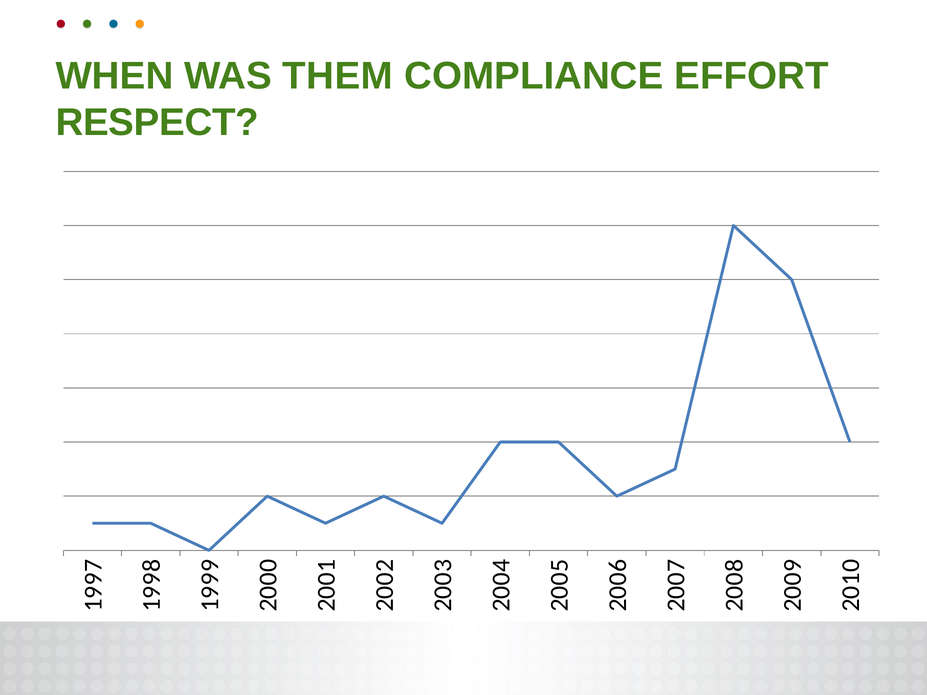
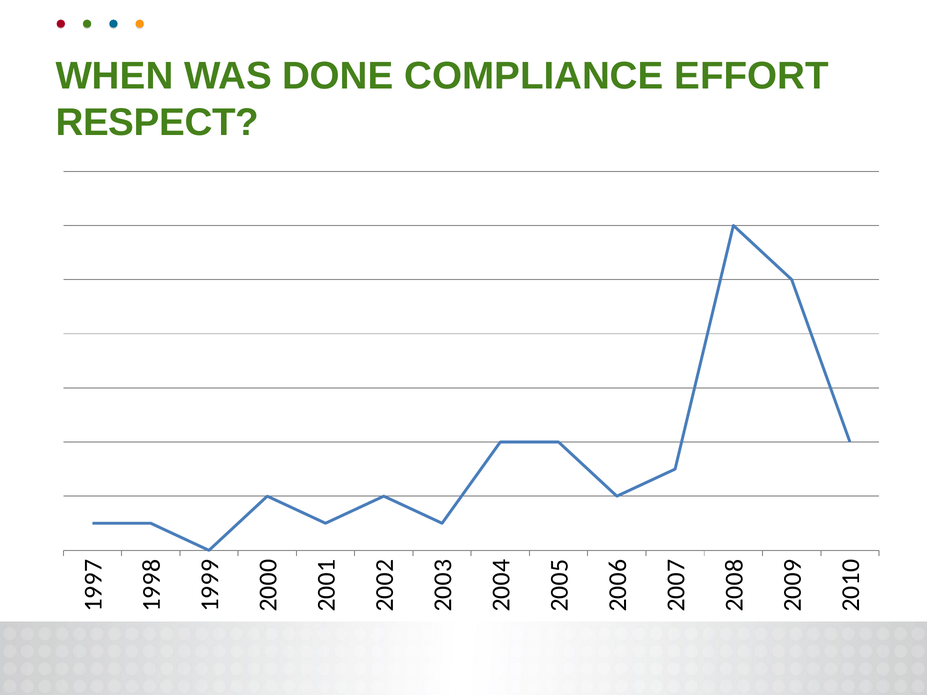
THEM: THEM -> DONE (338, 76)
